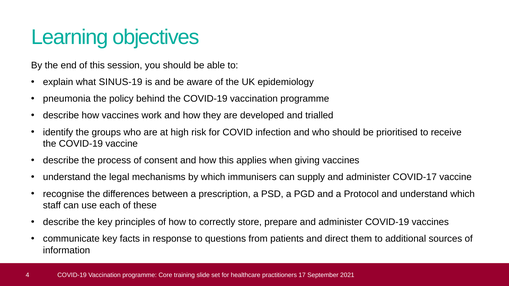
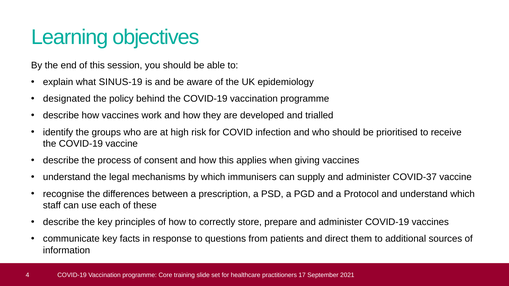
pneumonia: pneumonia -> designated (67, 99)
COVID-17: COVID-17 -> COVID-37 (415, 177)
